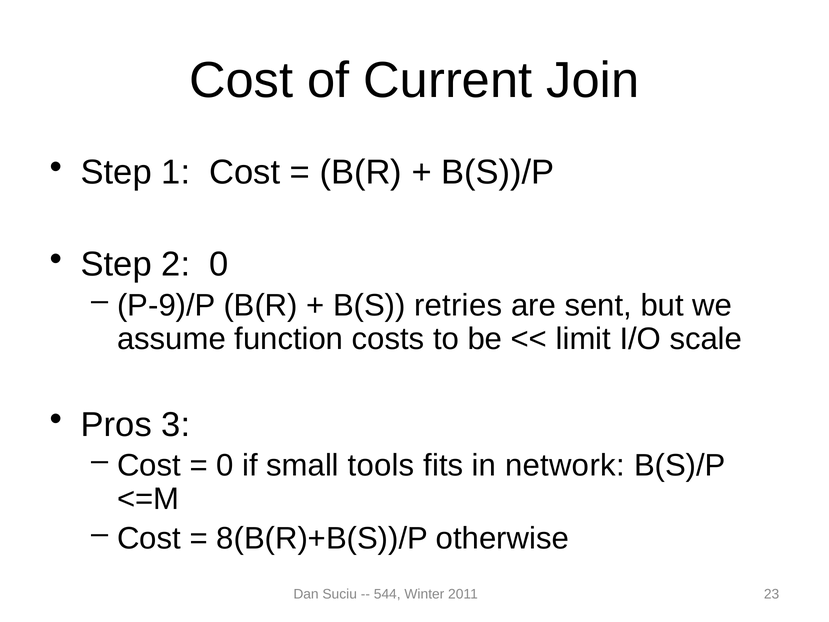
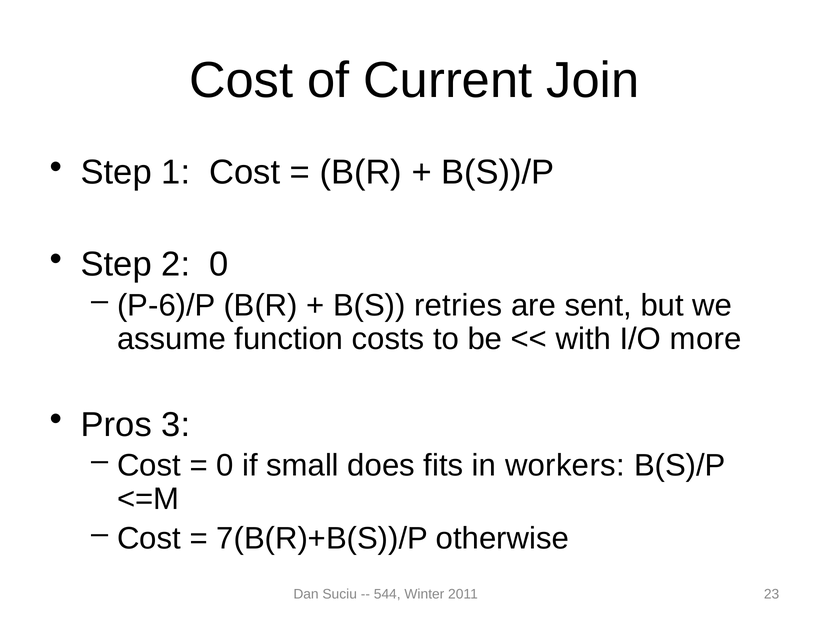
P-9)/P: P-9)/P -> P-6)/P (166, 305)
limit: limit -> with (583, 339)
scale: scale -> more (706, 339)
tools: tools -> does (381, 465)
network: network -> workers (565, 465)
8(B(R)+B(S))/P: 8(B(R)+B(S))/P -> 7(B(R)+B(S))/P (322, 538)
